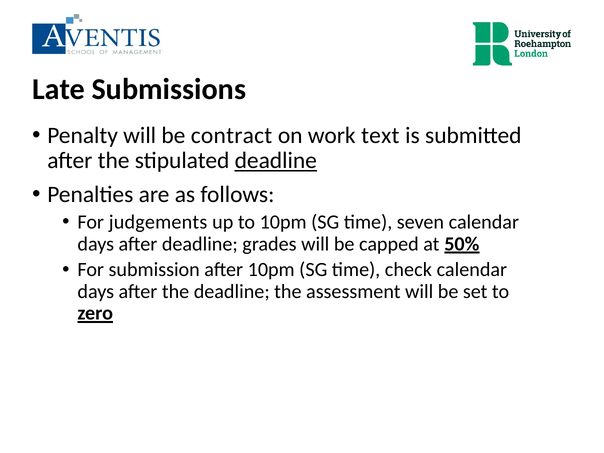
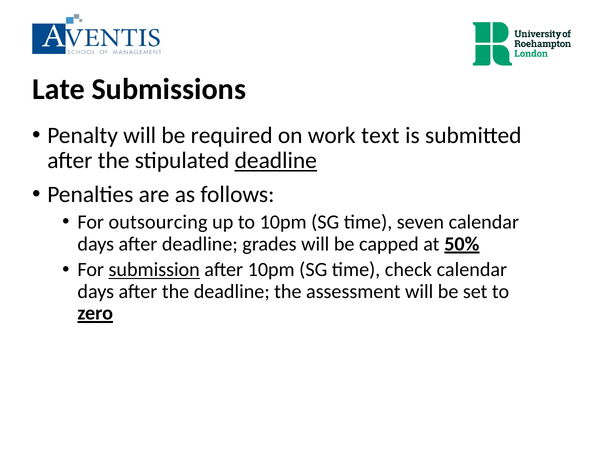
contract: contract -> required (232, 135)
judgements: judgements -> outsourcing (158, 222)
submission underline: none -> present (154, 270)
